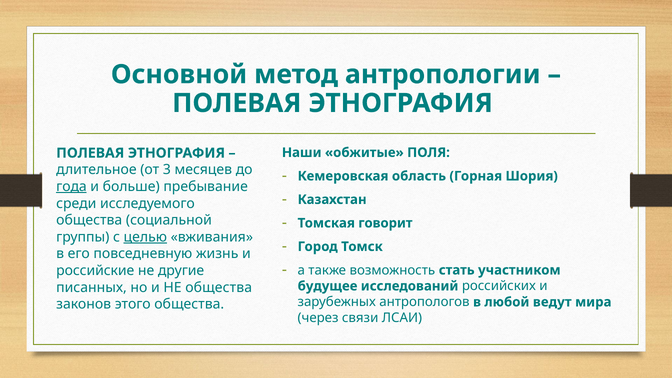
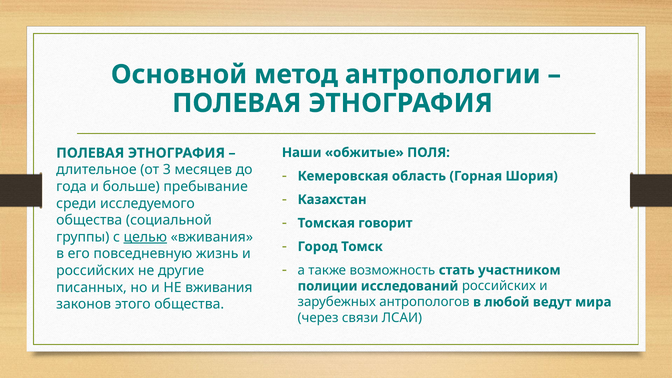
года underline: present -> none (71, 187)
российские: российские -> российских (95, 271)
НЕ общества: общества -> вживания (219, 287)
будущее: будущее -> полиции (328, 286)
